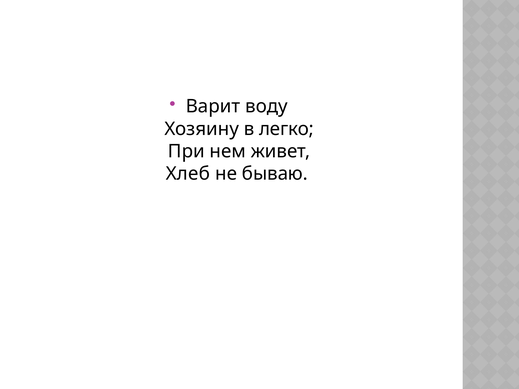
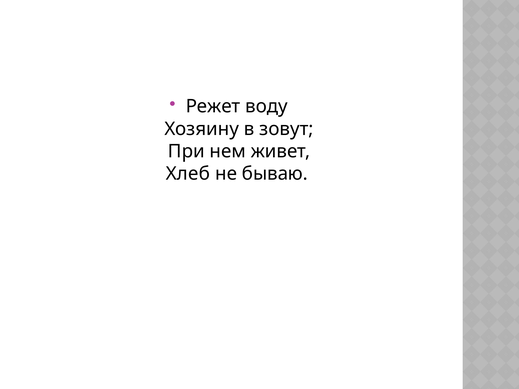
Варит: Варит -> Режет (213, 106)
легко: легко -> зовут (286, 129)
